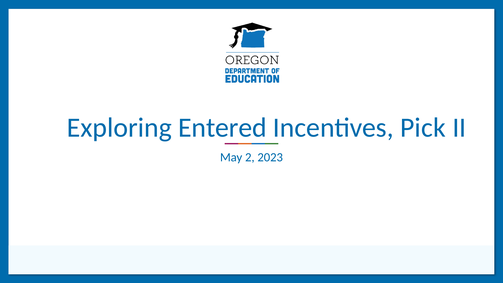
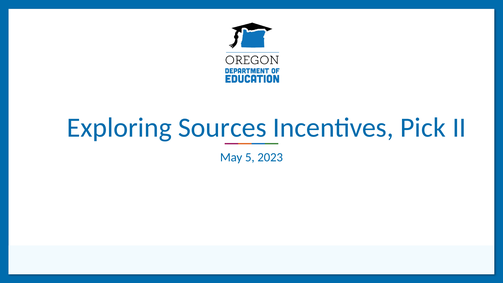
Entered: Entered -> Sources (222, 128)
2: 2 -> 5 (250, 157)
